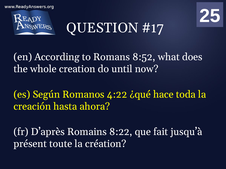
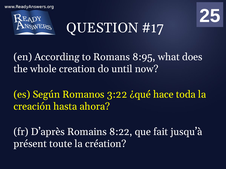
8:52: 8:52 -> 8:95 (144, 57)
4:22: 4:22 -> 3:22 (117, 95)
